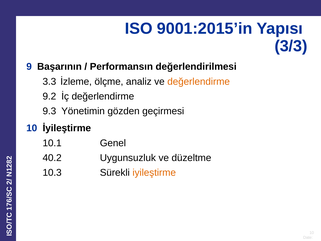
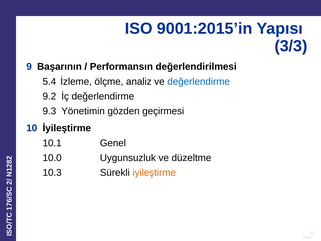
3.3: 3.3 -> 5.4 (49, 82)
değerlendirme colour: orange -> blue (199, 82)
40.2: 40.2 -> 10.0 (52, 158)
